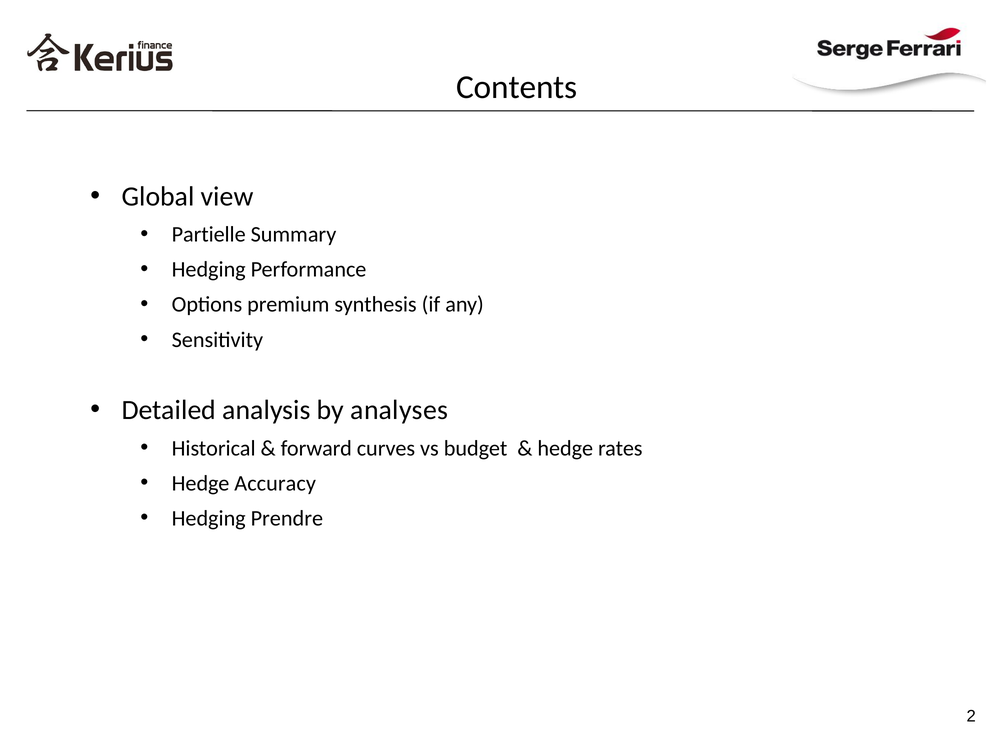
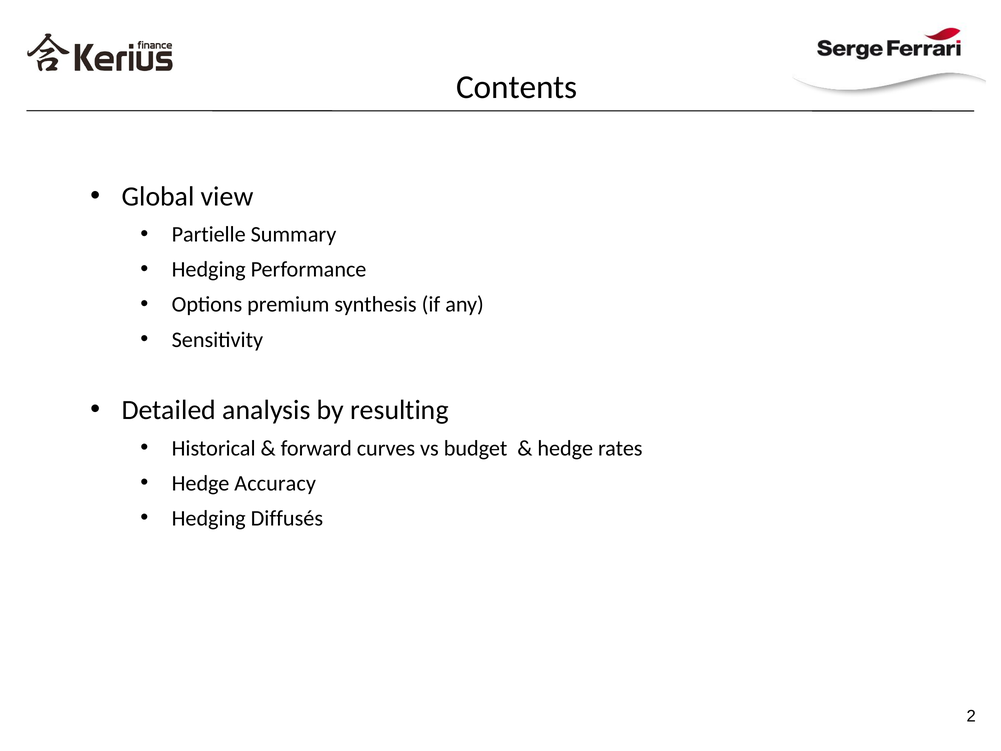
analyses: analyses -> resulting (399, 410)
Prendre: Prendre -> Diffusés (287, 518)
